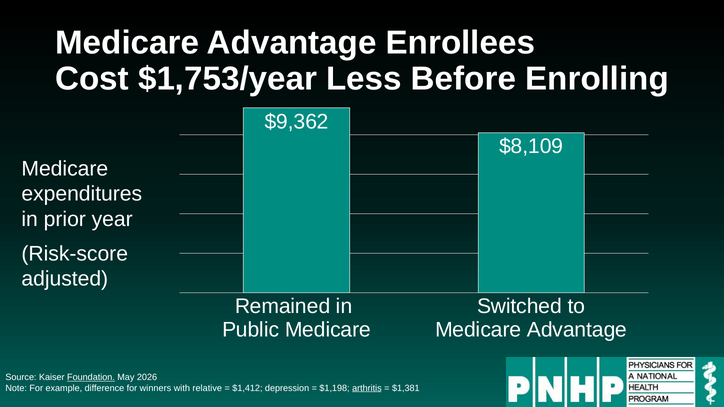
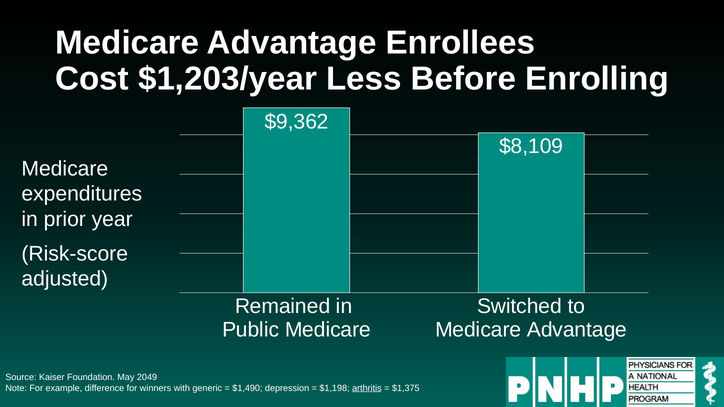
$1,753/year: $1,753/year -> $1,203/year (228, 79)
Foundation underline: present -> none (91, 377)
2026: 2026 -> 2049 (147, 377)
relative: relative -> generic (207, 388)
$1,412: $1,412 -> $1,490 (247, 388)
$1,381: $1,381 -> $1,375 (406, 388)
